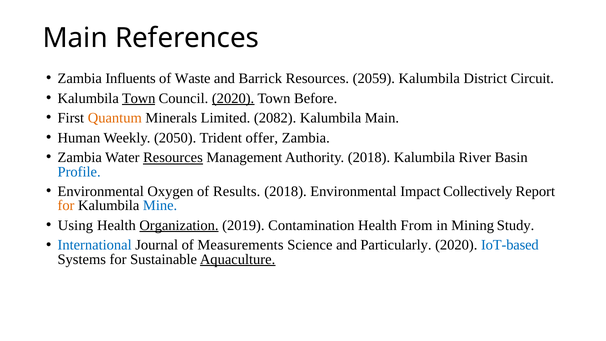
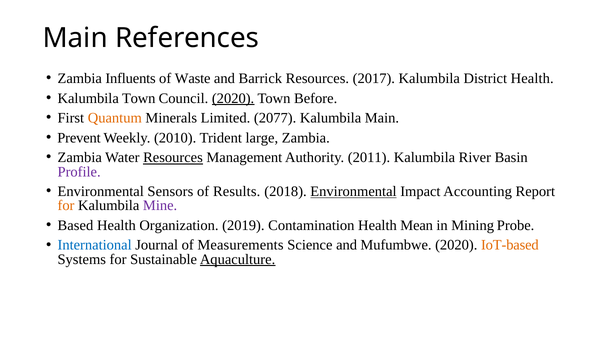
2059: 2059 -> 2017 (374, 79)
District Circuit: Circuit -> Health (532, 79)
Town underline: present -> none (139, 98)
2082: 2082 -> 2077 (275, 118)
Human: Human -> Prevent (79, 138)
2050: 2050 -> 2010 (175, 138)
offer: offer -> large (262, 138)
Authority 2018: 2018 -> 2011 (369, 158)
Profile colour: blue -> purple (79, 172)
Oxygen: Oxygen -> Sensors (170, 191)
Environmental underline: none -> present (353, 191)
Collectively: Collectively -> Accounting (478, 191)
Mine colour: blue -> purple (160, 206)
Using: Using -> Based (75, 225)
Organization underline: present -> none (179, 225)
From: From -> Mean (417, 225)
Study: Study -> Probe (516, 225)
Particularly: Particularly -> Mufumbwe (396, 245)
IoT-based colour: blue -> orange (510, 245)
